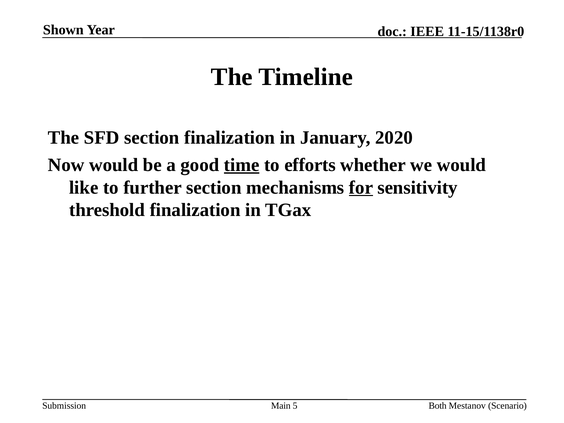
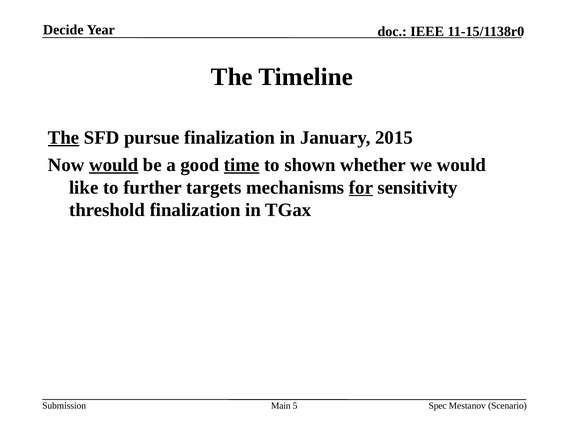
Shown: Shown -> Decide (63, 30)
The underline: none -> present (64, 138)
SFD section: section -> pursue (152, 138)
2020: 2020 -> 2015 (394, 138)
would underline: none -> present (114, 165)
efforts: efforts -> shown (310, 165)
further section: section -> targets (214, 187)
Both: Both -> Spec (438, 406)
